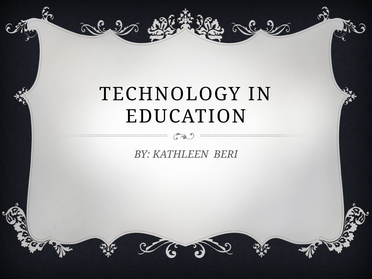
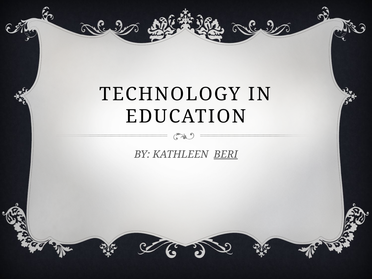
BERI underline: none -> present (226, 154)
